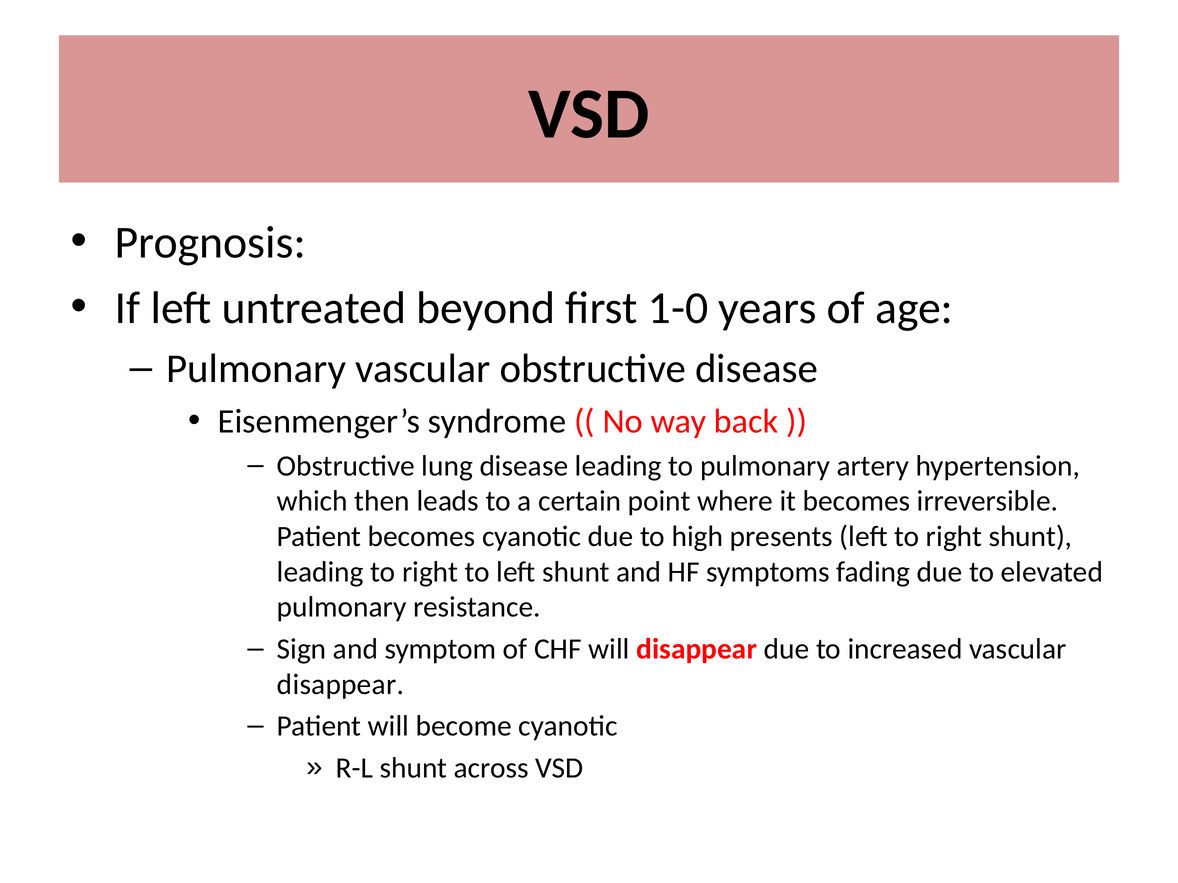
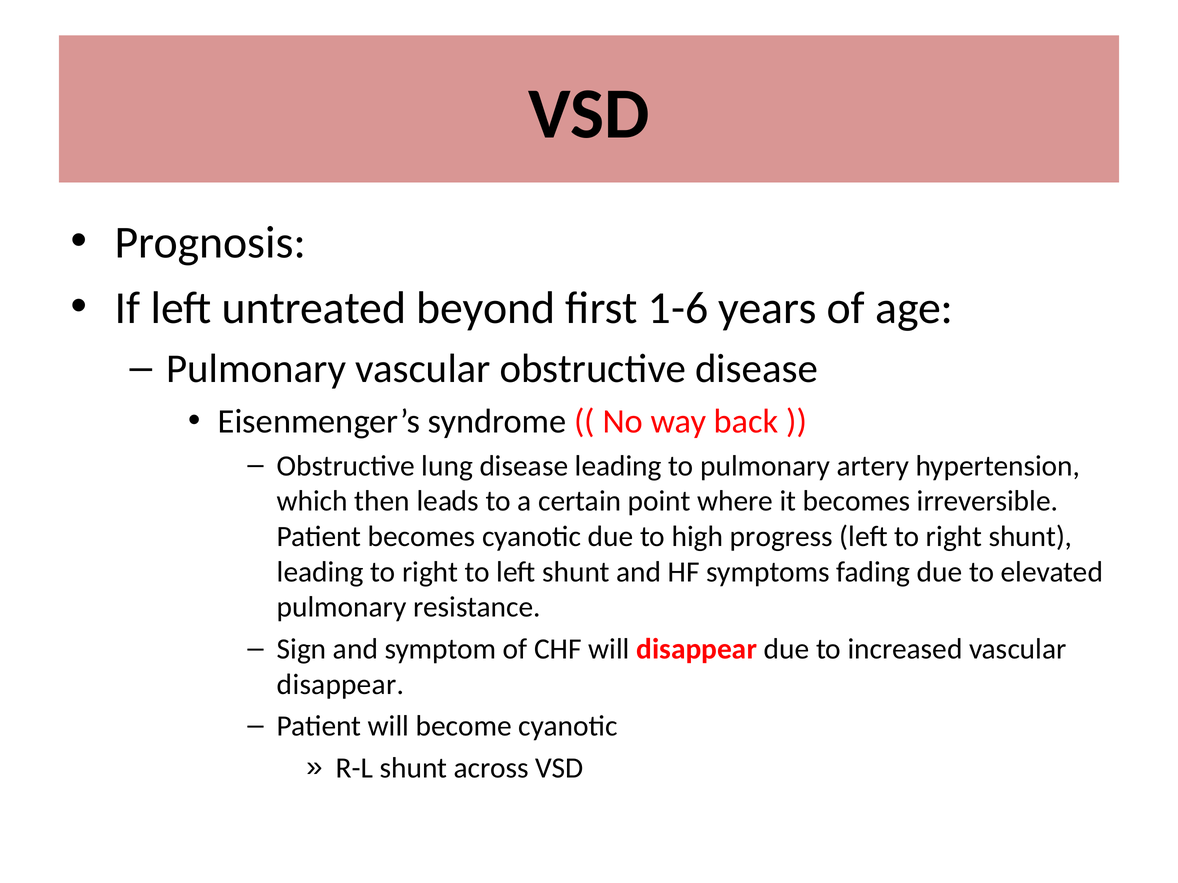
1-0: 1-0 -> 1-6 (678, 308)
presents: presents -> progress (781, 537)
